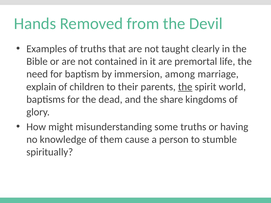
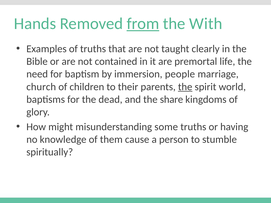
from underline: none -> present (143, 24)
Devil: Devil -> With (206, 24)
among: among -> people (180, 74)
explain: explain -> church (41, 87)
